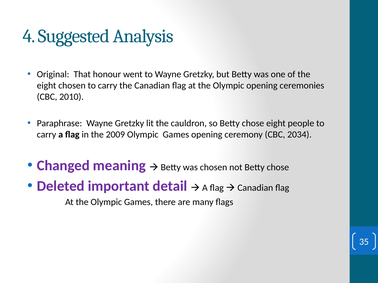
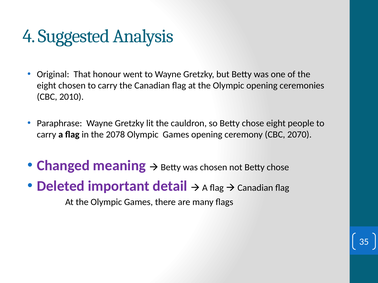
2009: 2009 -> 2078 (115, 135)
2034: 2034 -> 2070 (299, 135)
